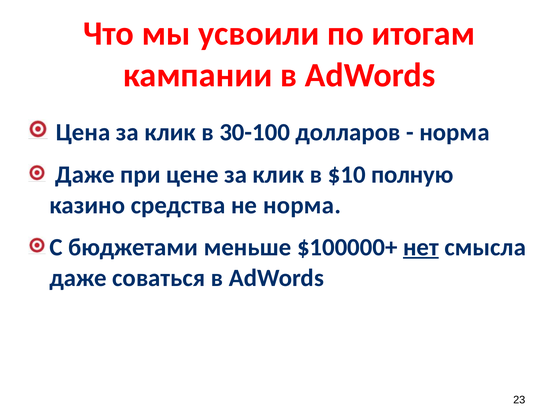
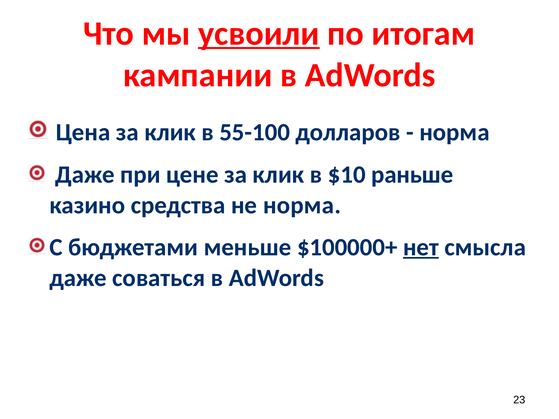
усвоили underline: none -> present (259, 33)
30-100: 30-100 -> 55-100 (255, 132)
полную: полную -> раньше (412, 175)
